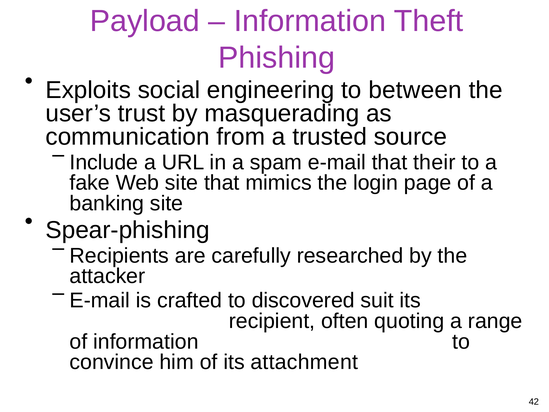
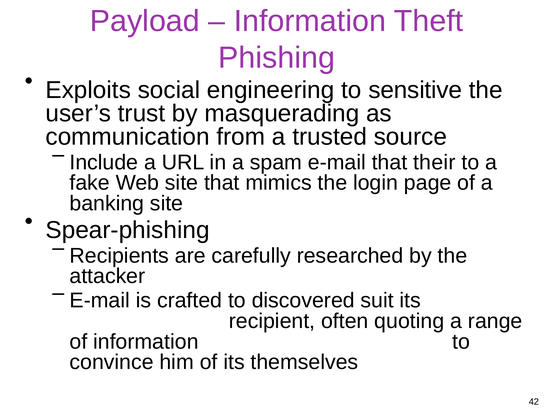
between: between -> sensitive (415, 90)
attachment: attachment -> themselves (304, 362)
